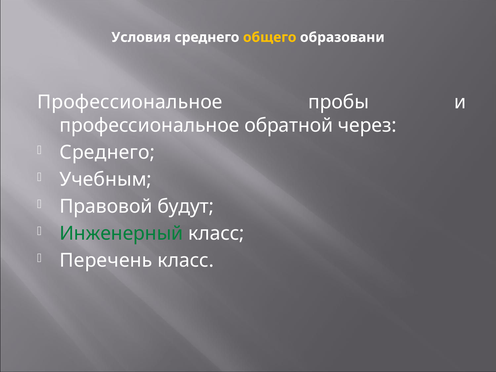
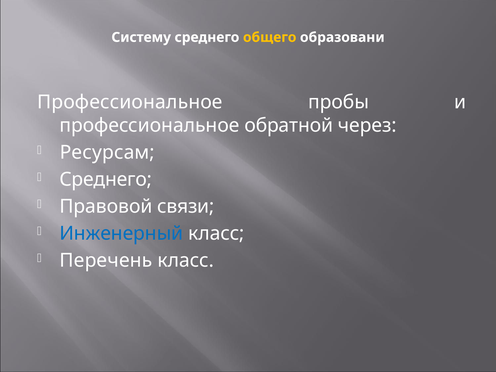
Условия: Условия -> Систему (141, 37)
Среднего: Среднего -> Ресурсам (107, 152)
Учебным: Учебным -> Среднего (106, 179)
будут: будут -> связи (186, 206)
Инженерный colour: green -> blue (121, 233)
